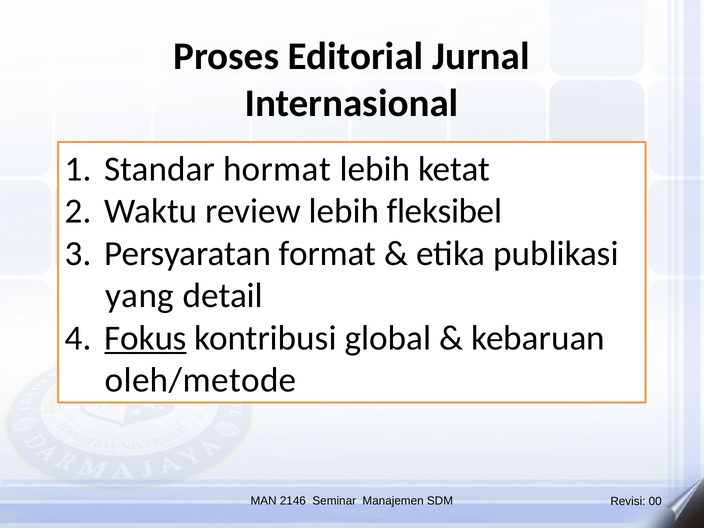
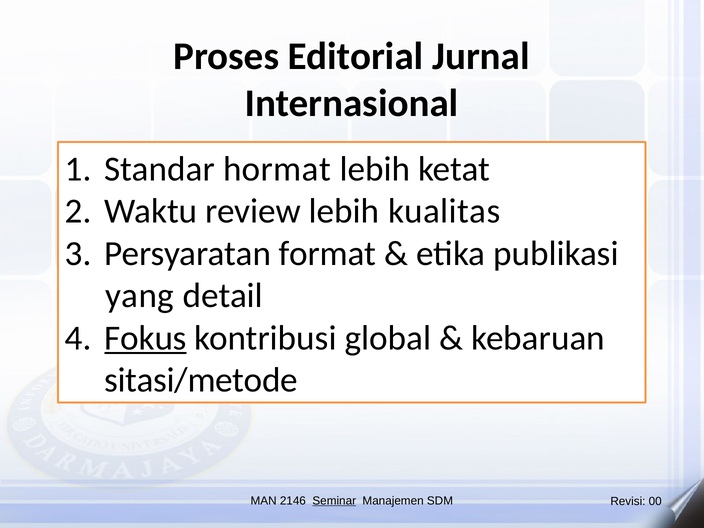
fleksibel: fleksibel -> kualitas (444, 211)
oleh/metode: oleh/metode -> sitasi/metode (201, 380)
Seminar underline: none -> present (334, 501)
